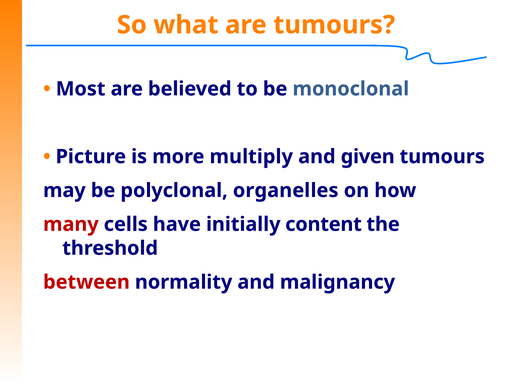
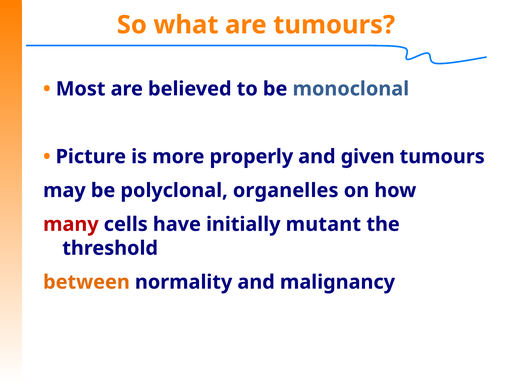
multiply: multiply -> properly (251, 157)
content: content -> mutant (323, 224)
between colour: red -> orange (86, 282)
